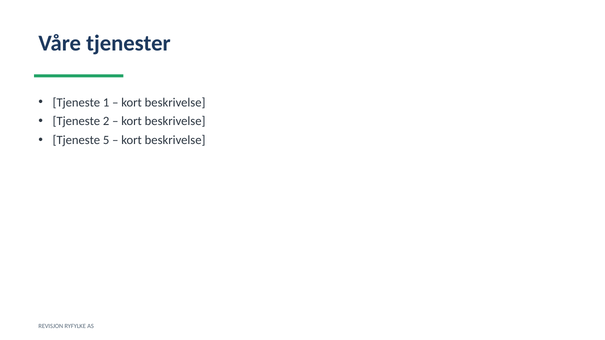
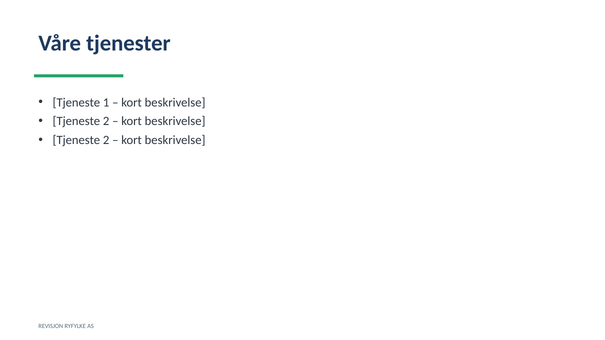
5: 5 -> 2 (106, 140)
